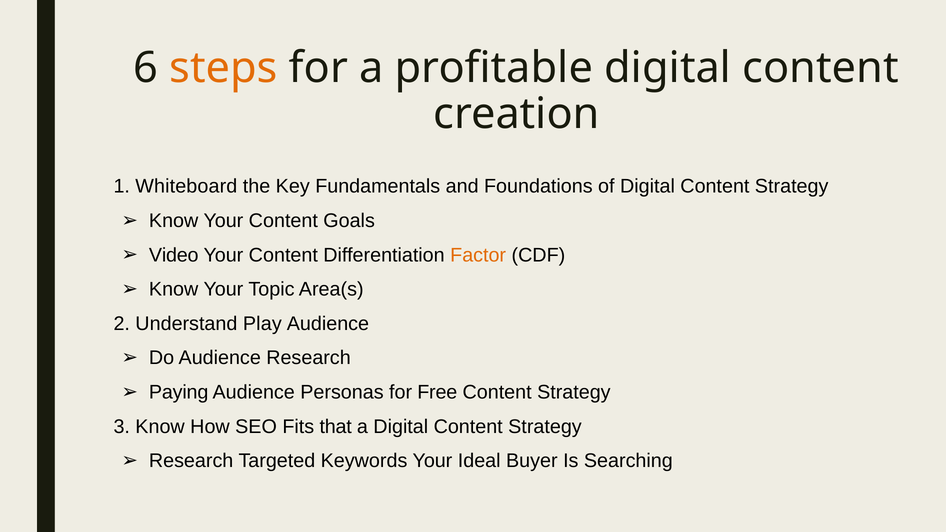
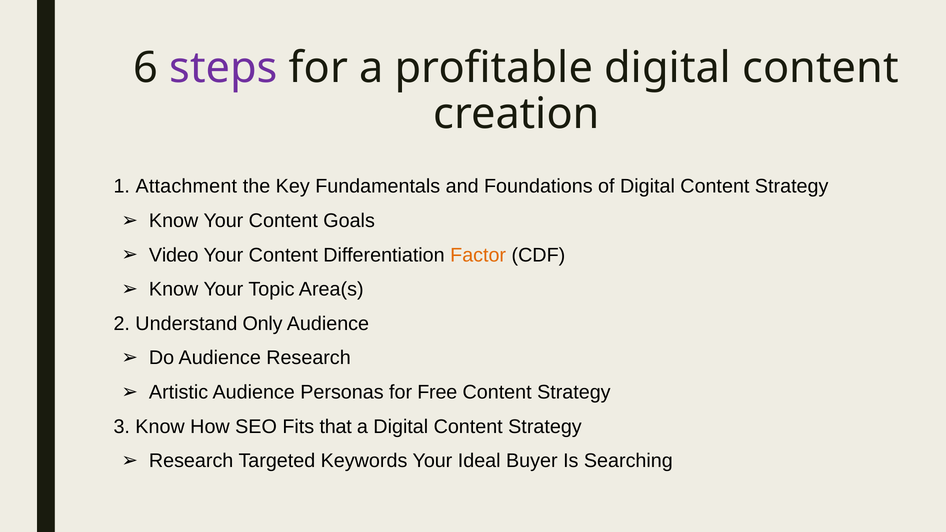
steps colour: orange -> purple (224, 68)
Whiteboard: Whiteboard -> Attachment (186, 186)
Play: Play -> Only (263, 324)
Paying: Paying -> Artistic (179, 392)
